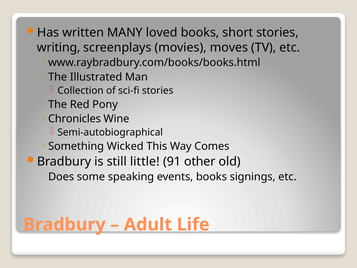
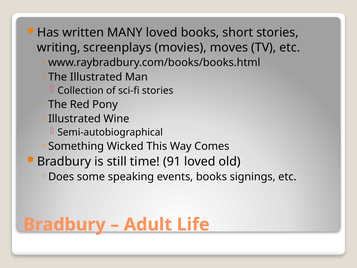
Chronicles: Chronicles -> Illustrated (74, 119)
little: little -> time (145, 161)
91 other: other -> loved (200, 161)
